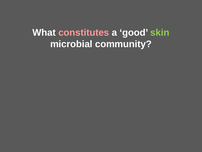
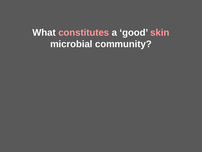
skin colour: light green -> pink (160, 33)
